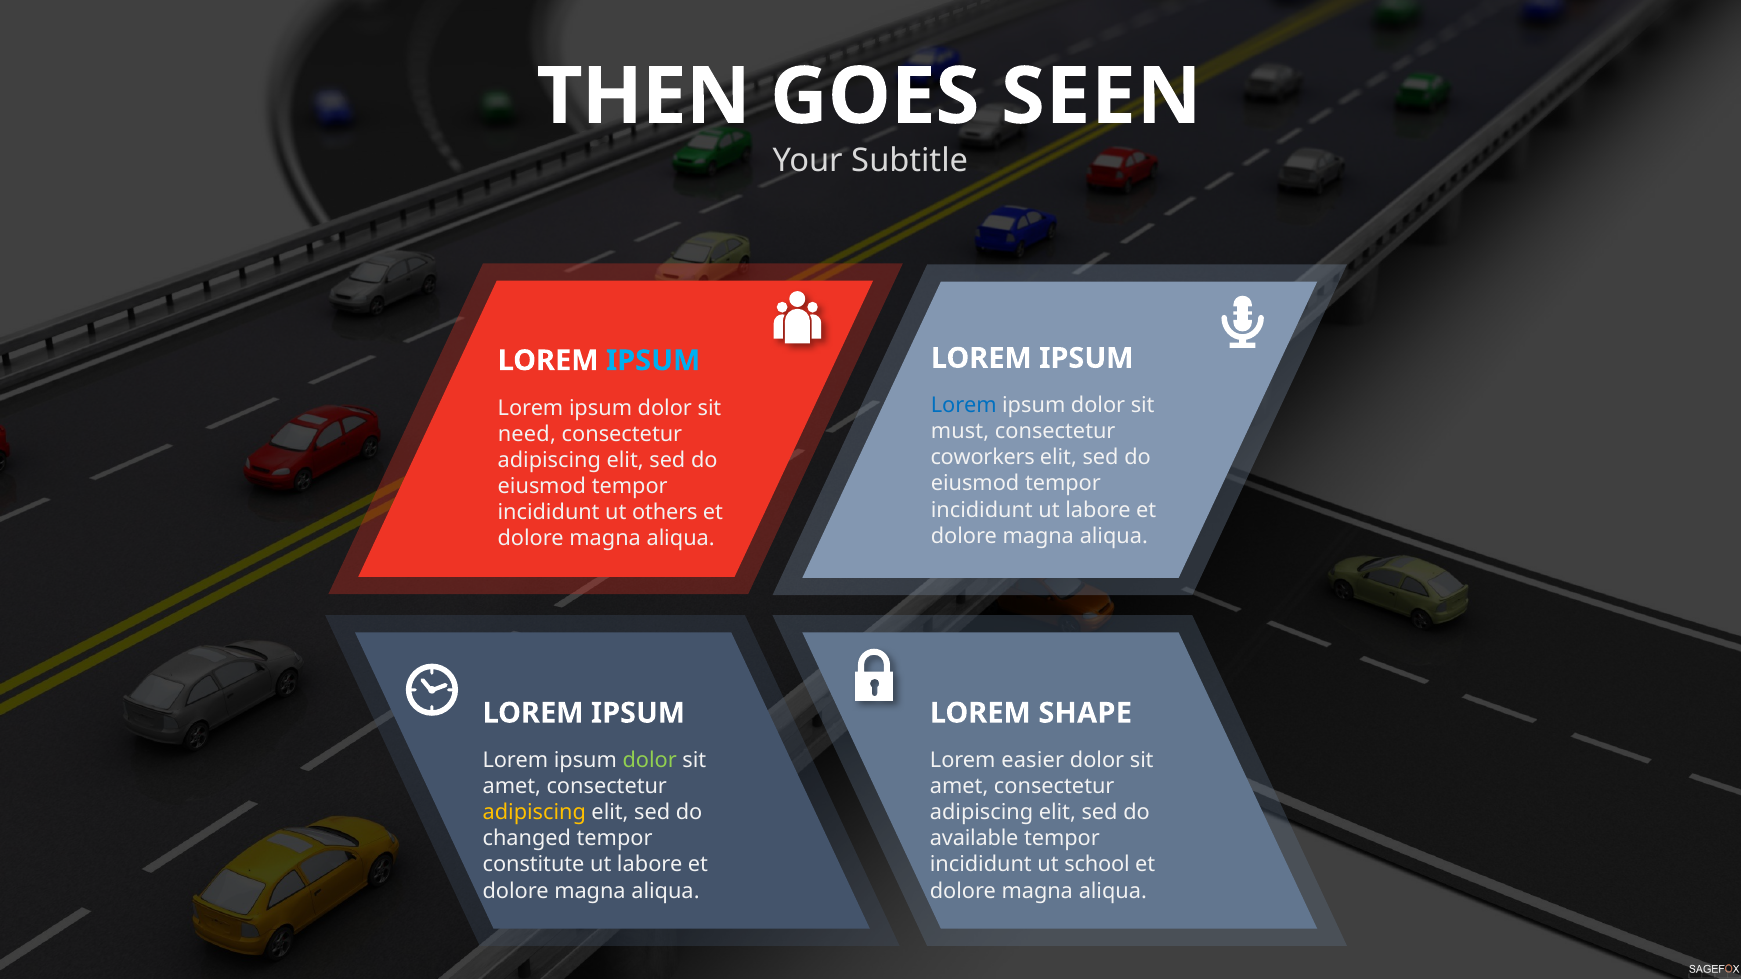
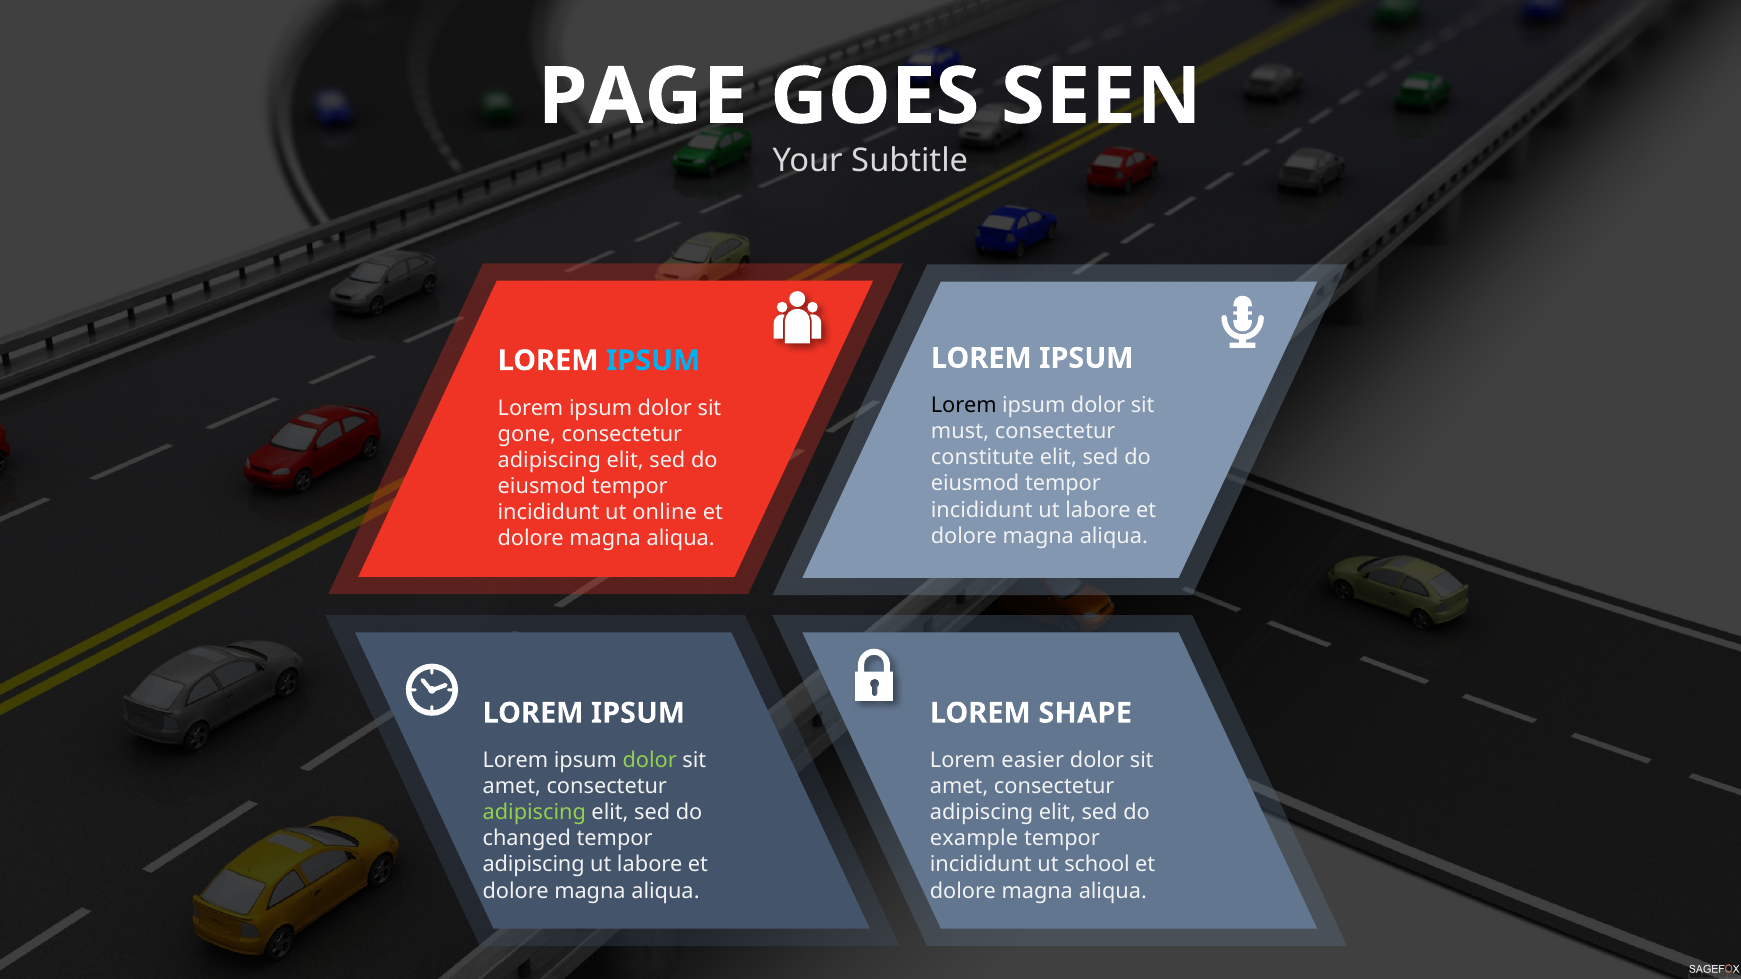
THEN: THEN -> PAGE (643, 97)
Lorem colour: blue -> black (964, 406)
need: need -> gone (527, 434)
coworkers: coworkers -> constitute (983, 458)
others: others -> online (665, 512)
adipiscing colour: yellow -> light green (534, 813)
available: available -> example (974, 839)
constitute: constitute -> adipiscing (534, 865)
